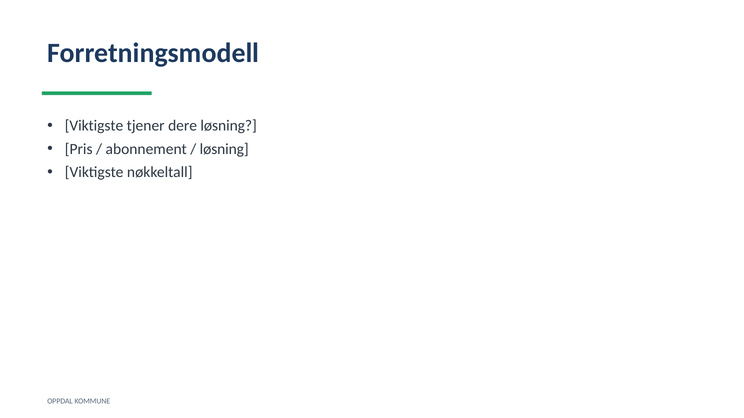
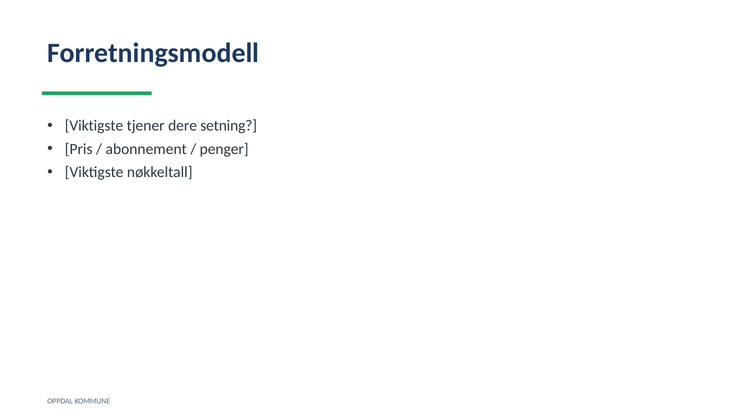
dere løsning: løsning -> setning (229, 126)
løsning: løsning -> penger (224, 149)
